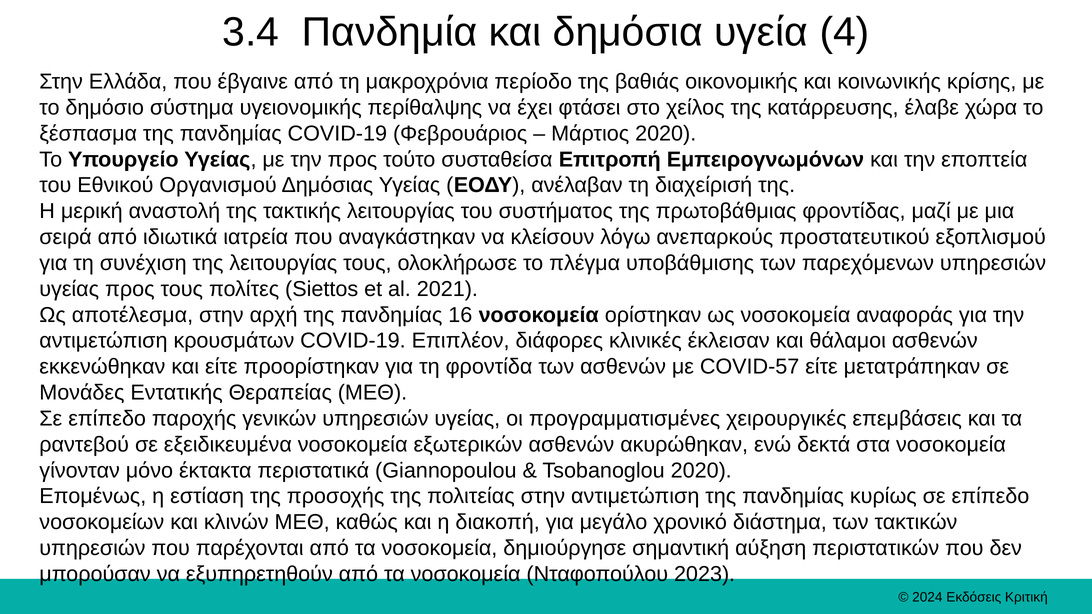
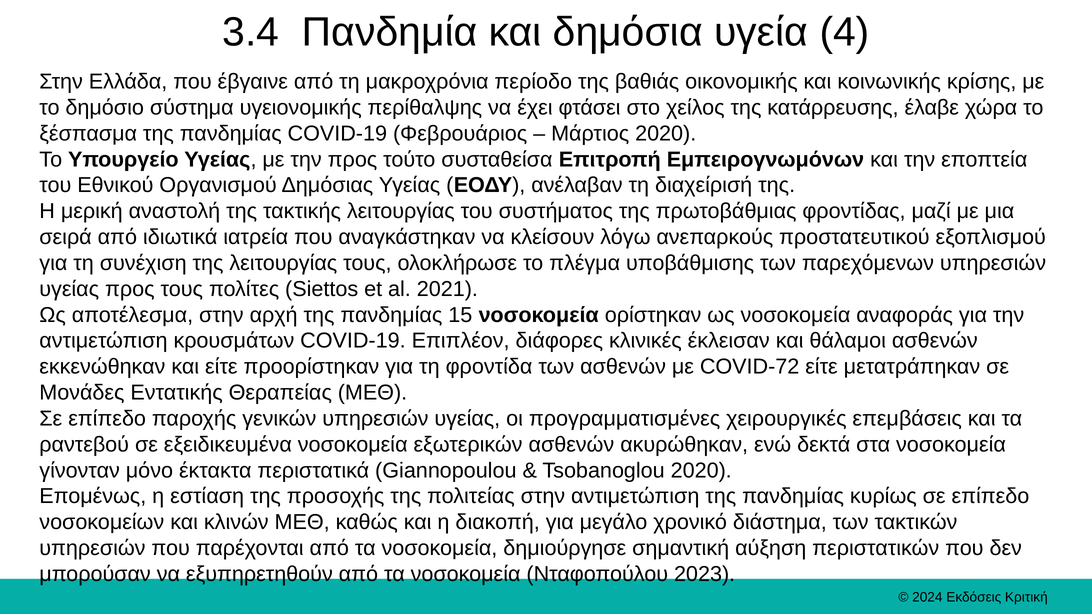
16: 16 -> 15 (460, 315)
COVID-57: COVID-57 -> COVID-72 (750, 367)
